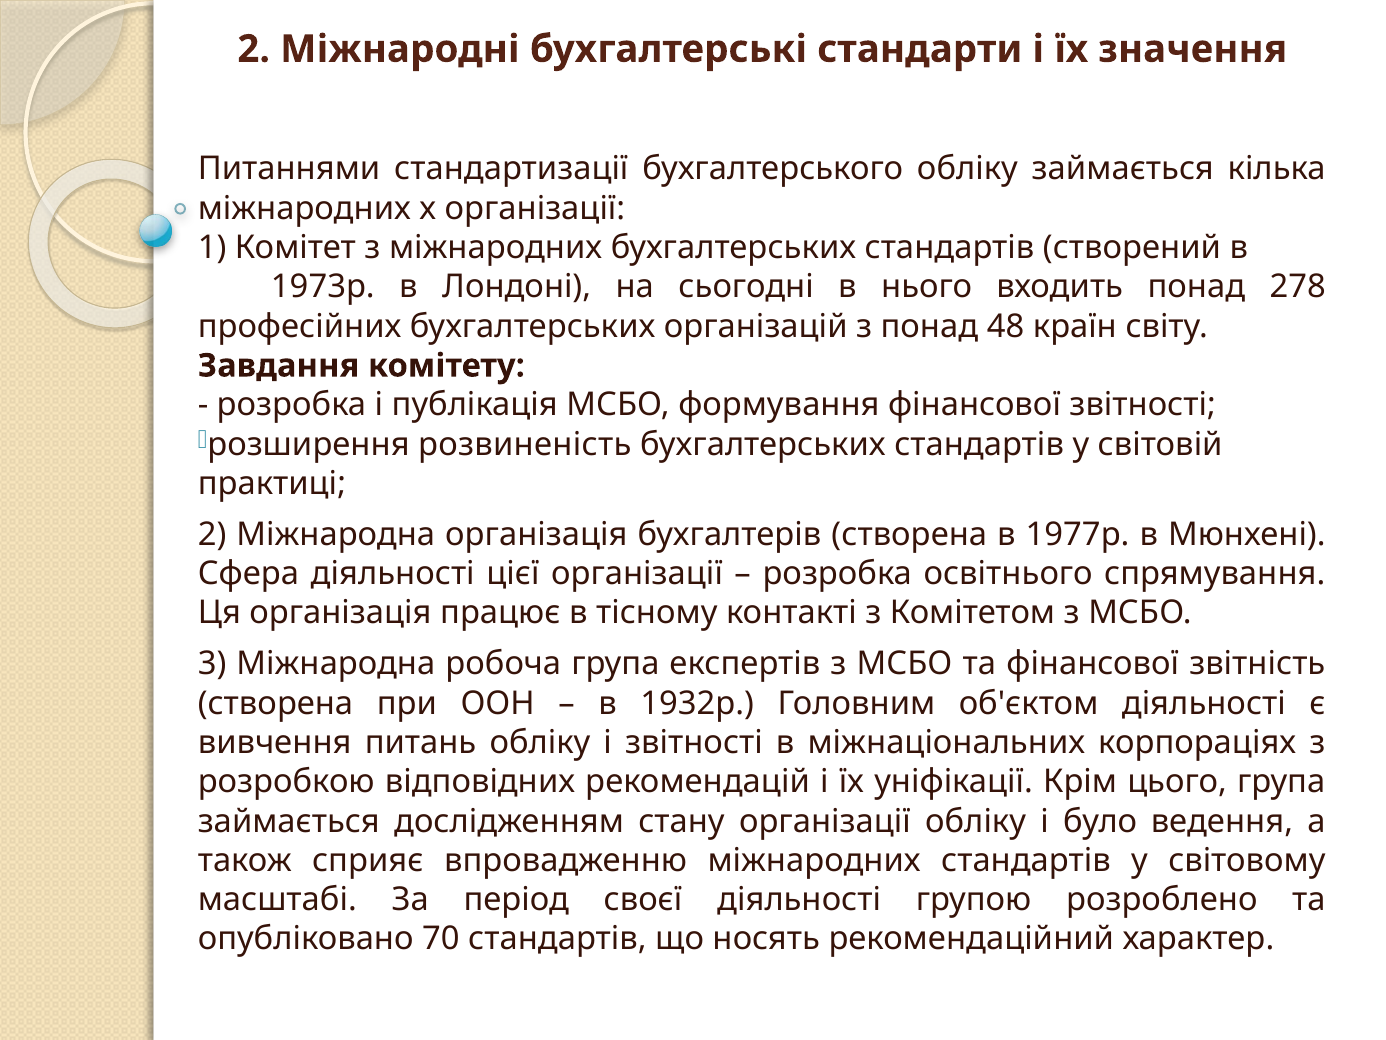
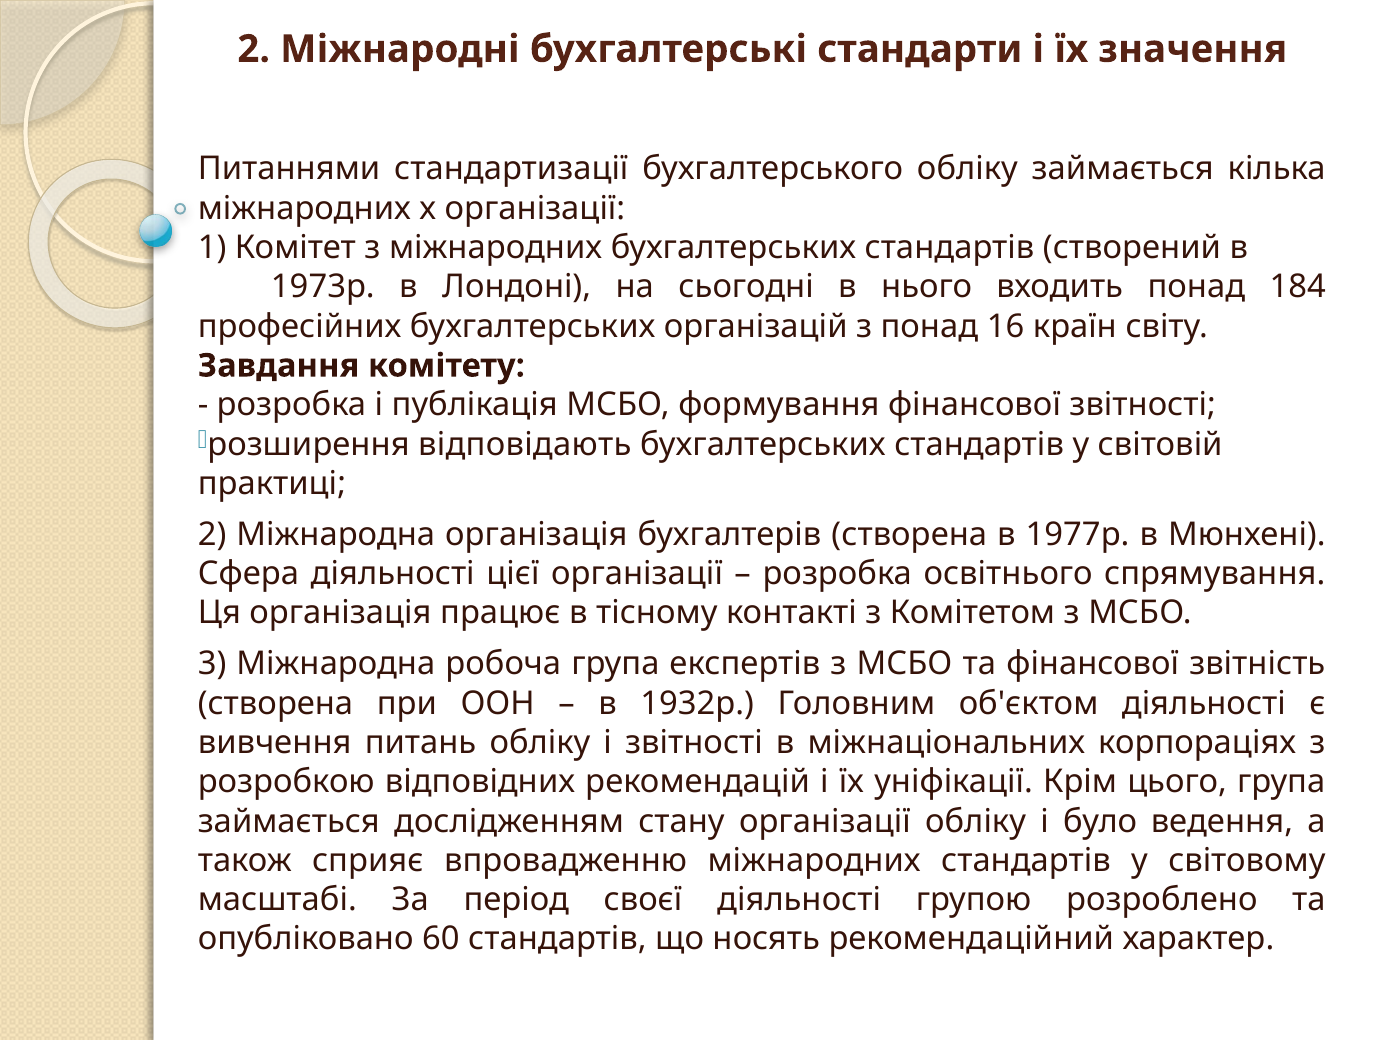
278: 278 -> 184 (1298, 287)
48: 48 -> 16 (1006, 326)
розвиненість: розвиненість -> відповідають (525, 444)
70: 70 -> 60 (441, 939)
